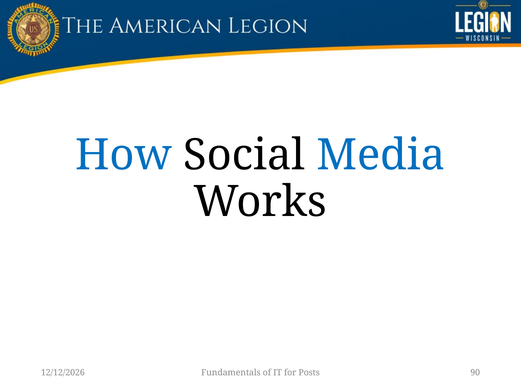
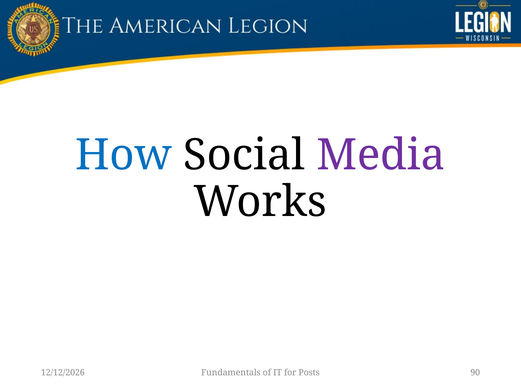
Media colour: blue -> purple (381, 155)
